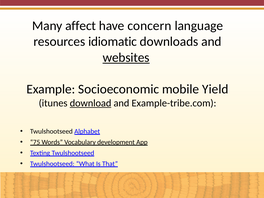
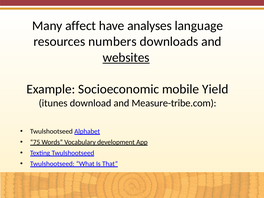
concern: concern -> analyses (150, 26)
idiomatic: idiomatic -> numbers (112, 42)
download underline: present -> none (91, 103)
Example-tribe.com: Example-tribe.com -> Measure-tribe.com (174, 103)
